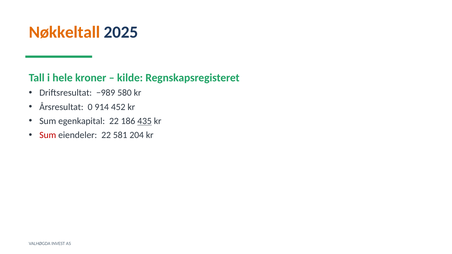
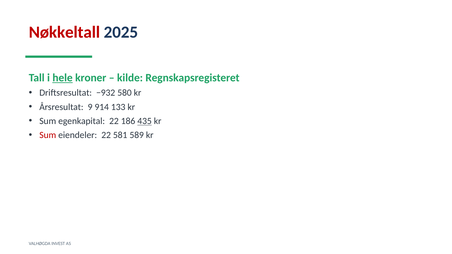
Nøkkeltall colour: orange -> red (64, 32)
hele underline: none -> present (63, 78)
−989: −989 -> −932 (106, 93)
0: 0 -> 9 (90, 107)
452: 452 -> 133 (118, 107)
204: 204 -> 589 (137, 135)
